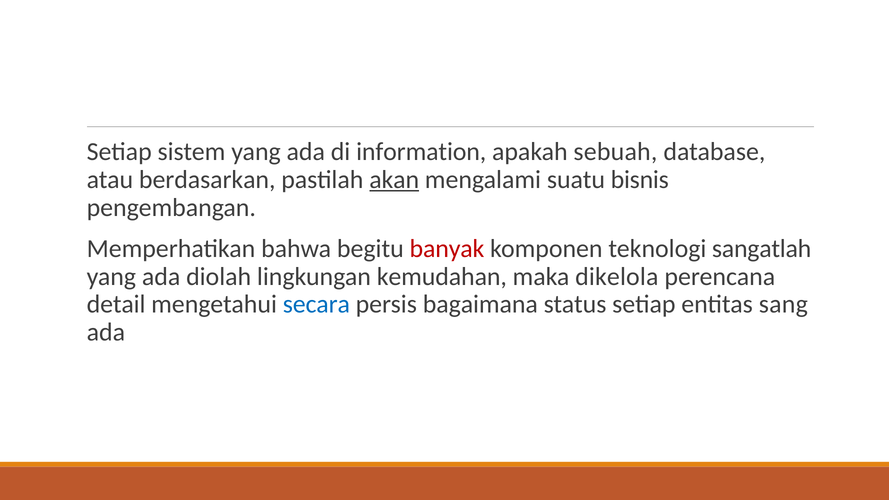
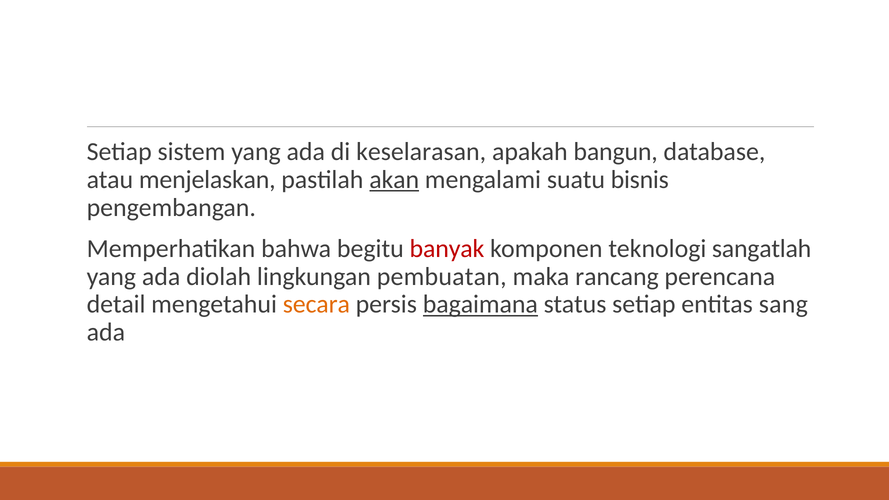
information: information -> keselarasan (421, 152)
sebuah: sebuah -> bangun (616, 152)
berdasarkan: berdasarkan -> menjelaskan (207, 180)
kemudahan: kemudahan -> pembuatan (442, 277)
dikelola: dikelola -> rancang (617, 277)
secara colour: blue -> orange (316, 304)
bagaimana underline: none -> present (480, 304)
